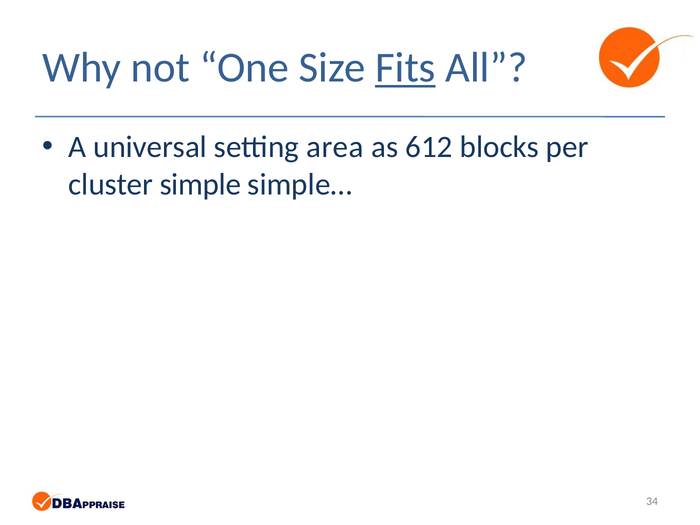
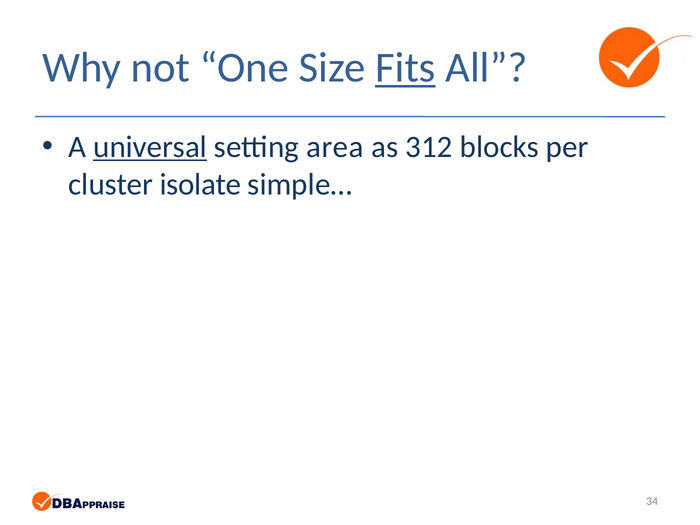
universal underline: none -> present (150, 147)
612: 612 -> 312 (429, 147)
simple: simple -> isolate (200, 184)
